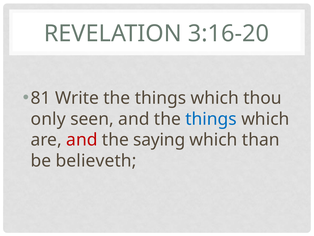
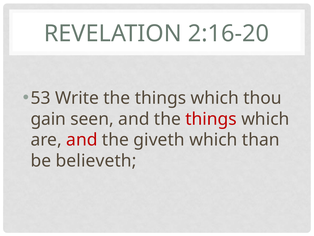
3:16-20: 3:16-20 -> 2:16-20 (228, 34)
81: 81 -> 53 (41, 98)
only: only -> gain (48, 119)
things colour: blue -> red (211, 119)
saying: saying -> giveth (159, 140)
